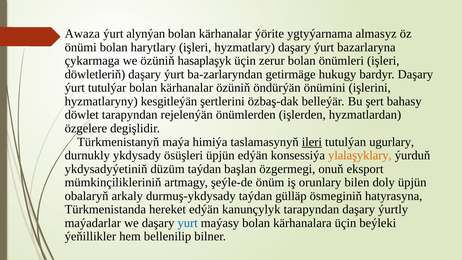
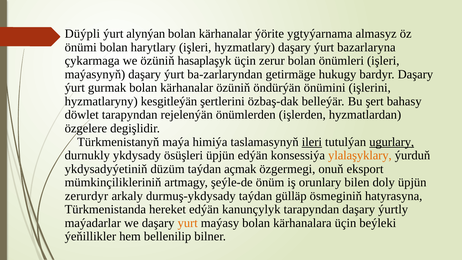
Awaza: Awaza -> Düýpli (82, 34)
döwletleriň: döwletleriň -> maýasynyň (95, 74)
tutulýar: tutulýar -> gurmak (107, 88)
ugurlary underline: none -> present (392, 142)
başlan: başlan -> açmak (240, 169)
obalaryň: obalaryň -> zerurdyr (87, 196)
yurt colour: blue -> orange (188, 223)
